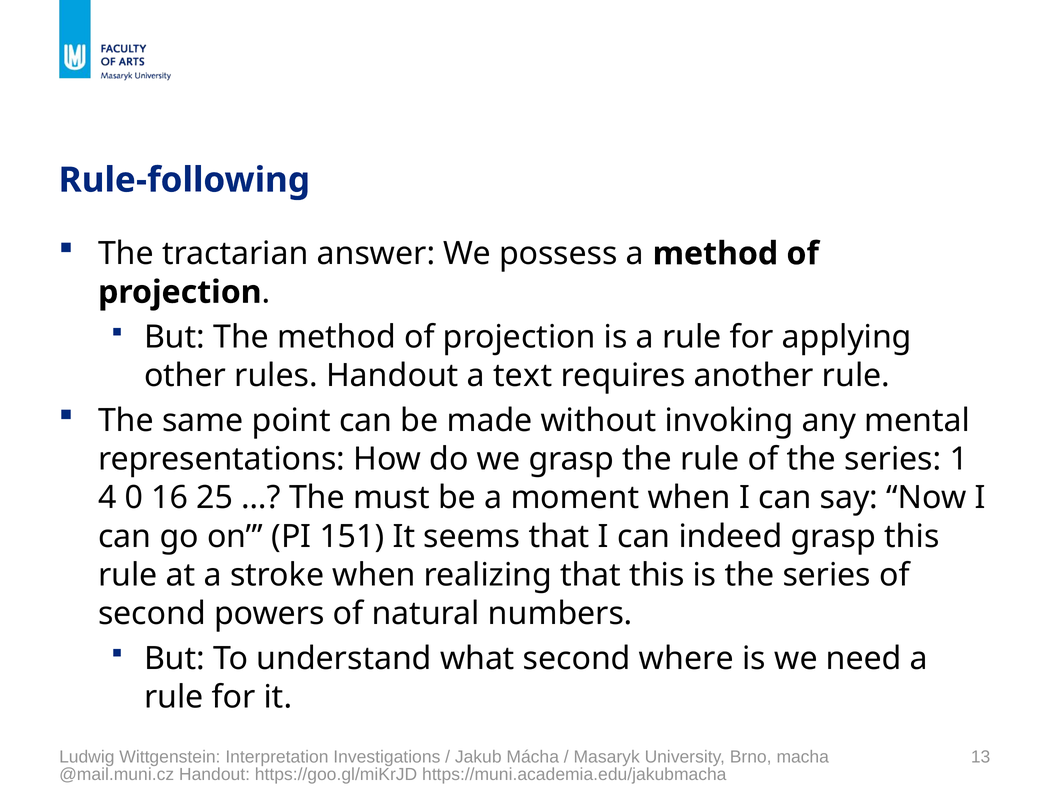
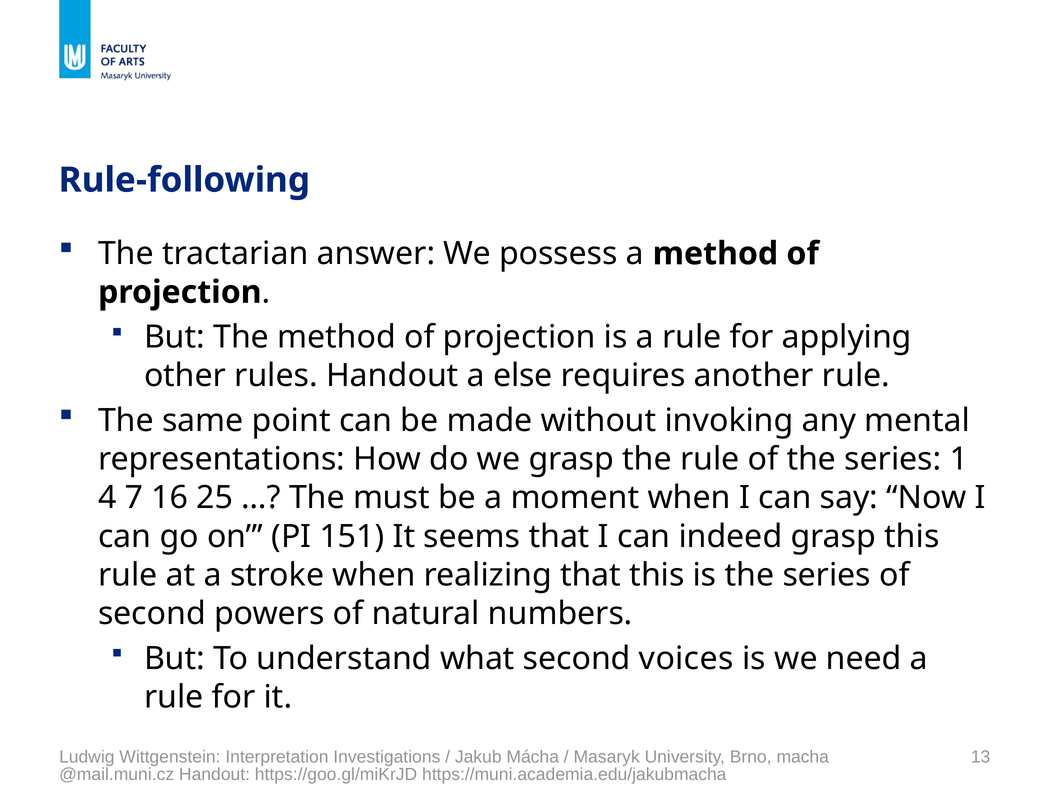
text: text -> else (523, 376)
0: 0 -> 7 (134, 498)
where: where -> voices (686, 659)
